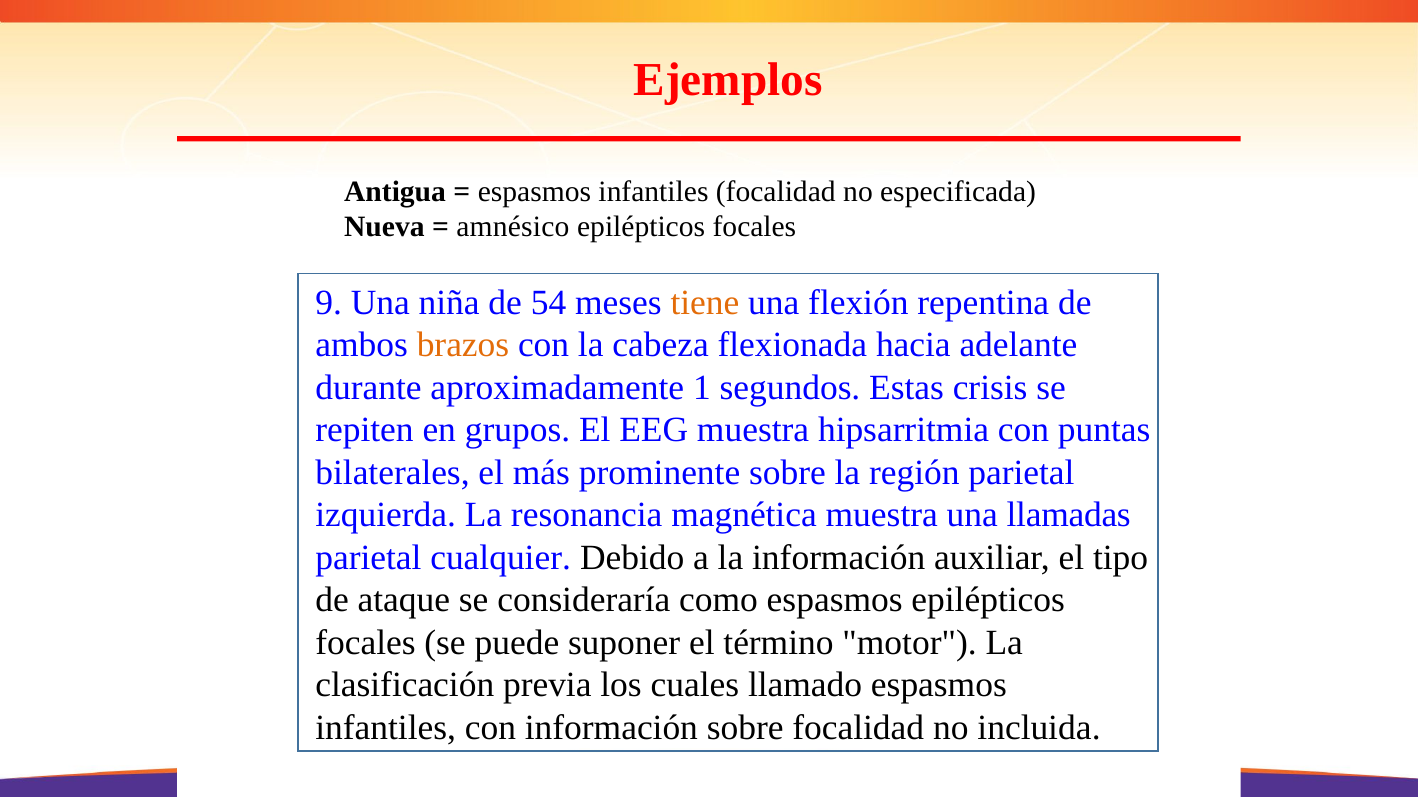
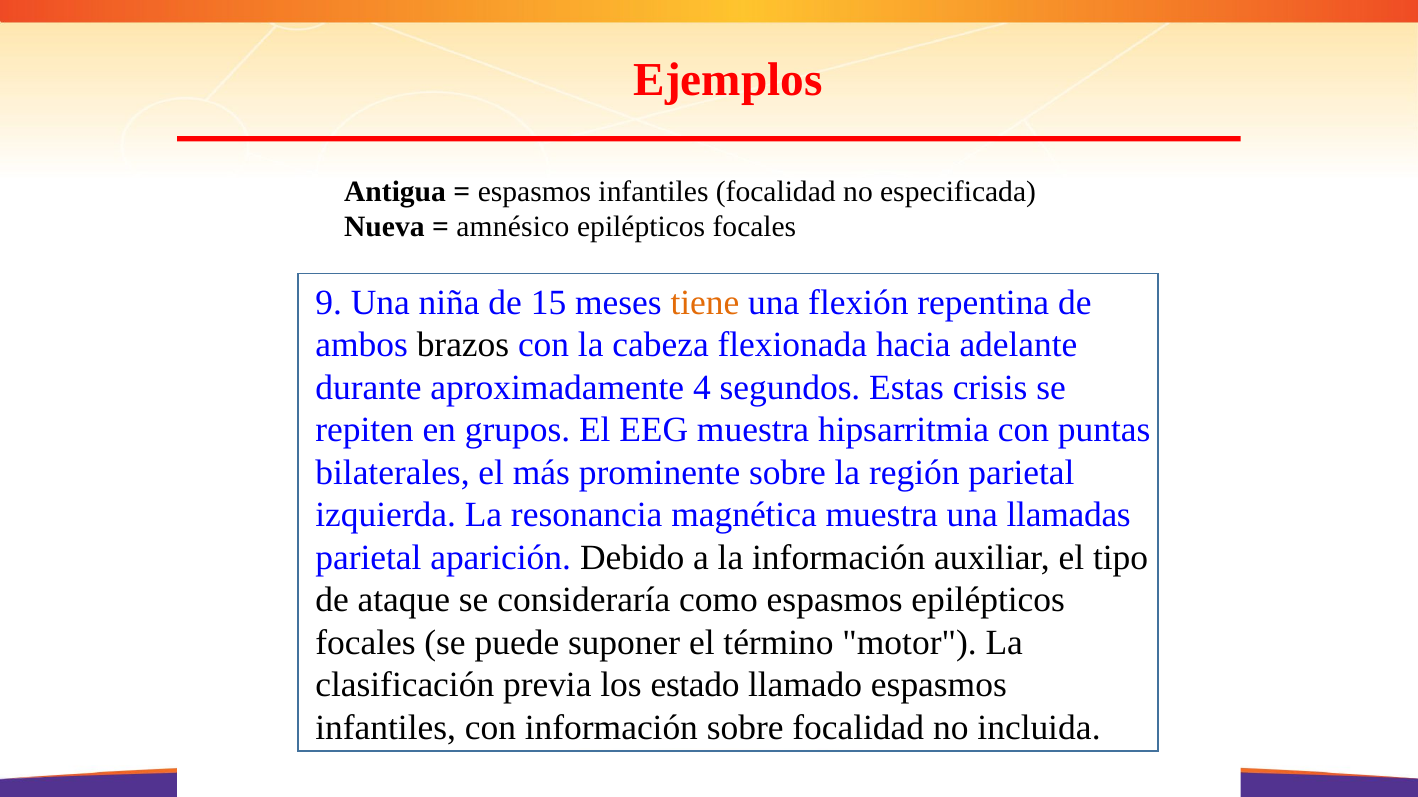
54: 54 -> 15 (549, 303)
brazos colour: orange -> black (463, 345)
1: 1 -> 4 (702, 388)
cualquier: cualquier -> aparición (501, 558)
cuales: cuales -> estado (695, 686)
